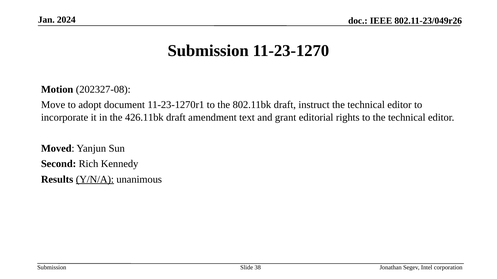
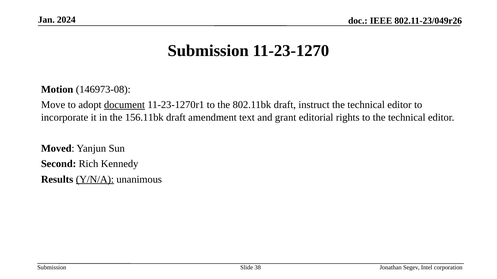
202327-08: 202327-08 -> 146973-08 (103, 90)
document underline: none -> present (124, 105)
426.11bk: 426.11bk -> 156.11bk (144, 118)
